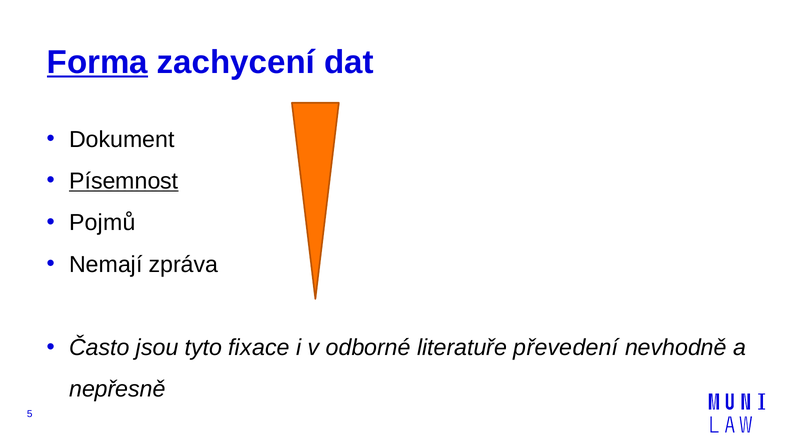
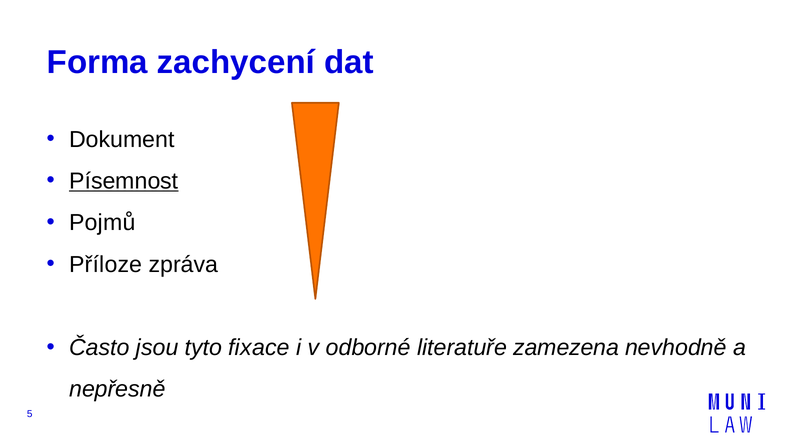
Forma underline: present -> none (97, 62)
Nemají: Nemají -> Příloze (106, 265)
převedení: převedení -> zamezena (566, 348)
